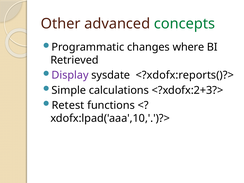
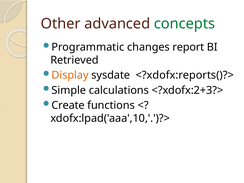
where: where -> report (188, 47)
Display colour: purple -> orange (70, 75)
Retest: Retest -> Create (68, 105)
